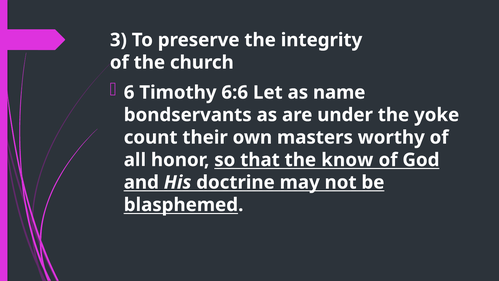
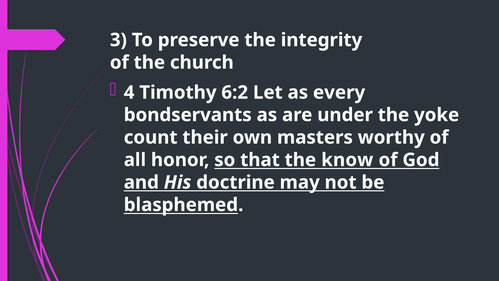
6: 6 -> 4 (129, 92)
6:6: 6:6 -> 6:2 (235, 92)
name: name -> every (339, 92)
